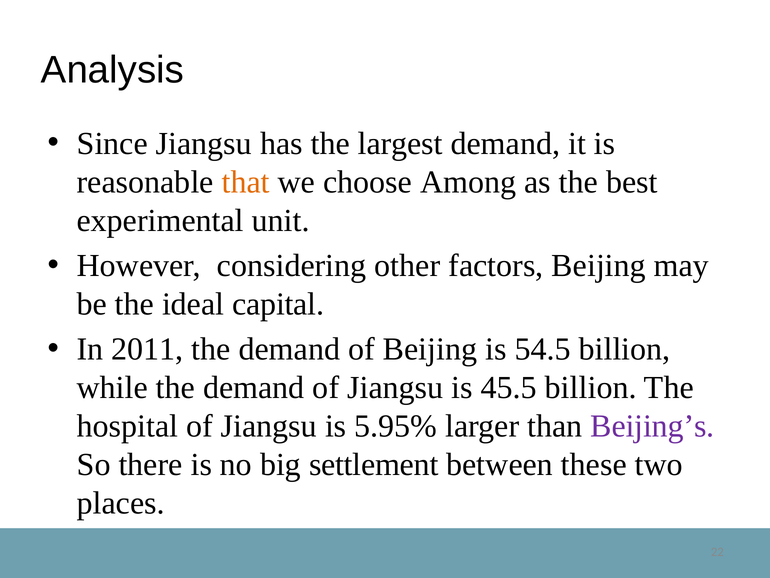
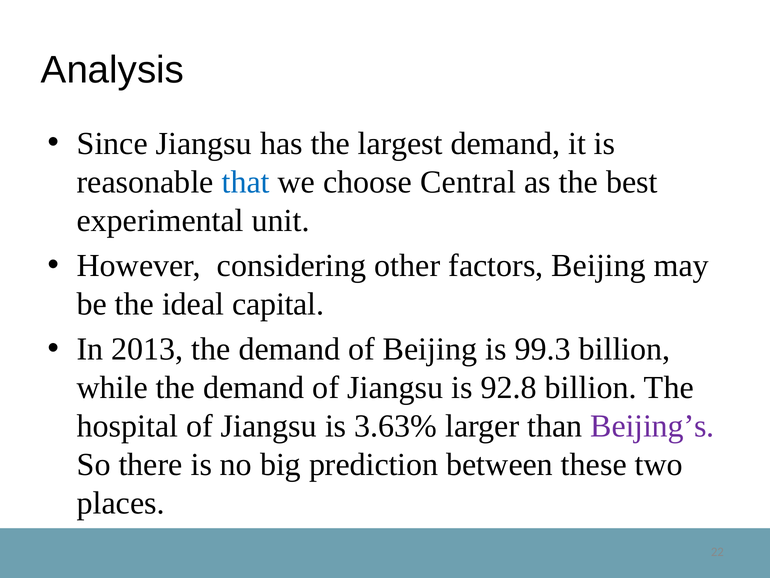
that colour: orange -> blue (246, 182)
Among: Among -> Central (468, 182)
2011: 2011 -> 2013 (147, 349)
54.5: 54.5 -> 99.3 (543, 349)
45.5: 45.5 -> 92.8 (509, 387)
5.95%: 5.95% -> 3.63% (396, 426)
settlement: settlement -> prediction (374, 464)
